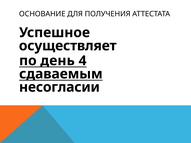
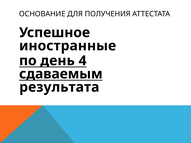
осуществляет: осуществляет -> иностранные (68, 46)
несогласии: несогласии -> результата (59, 87)
